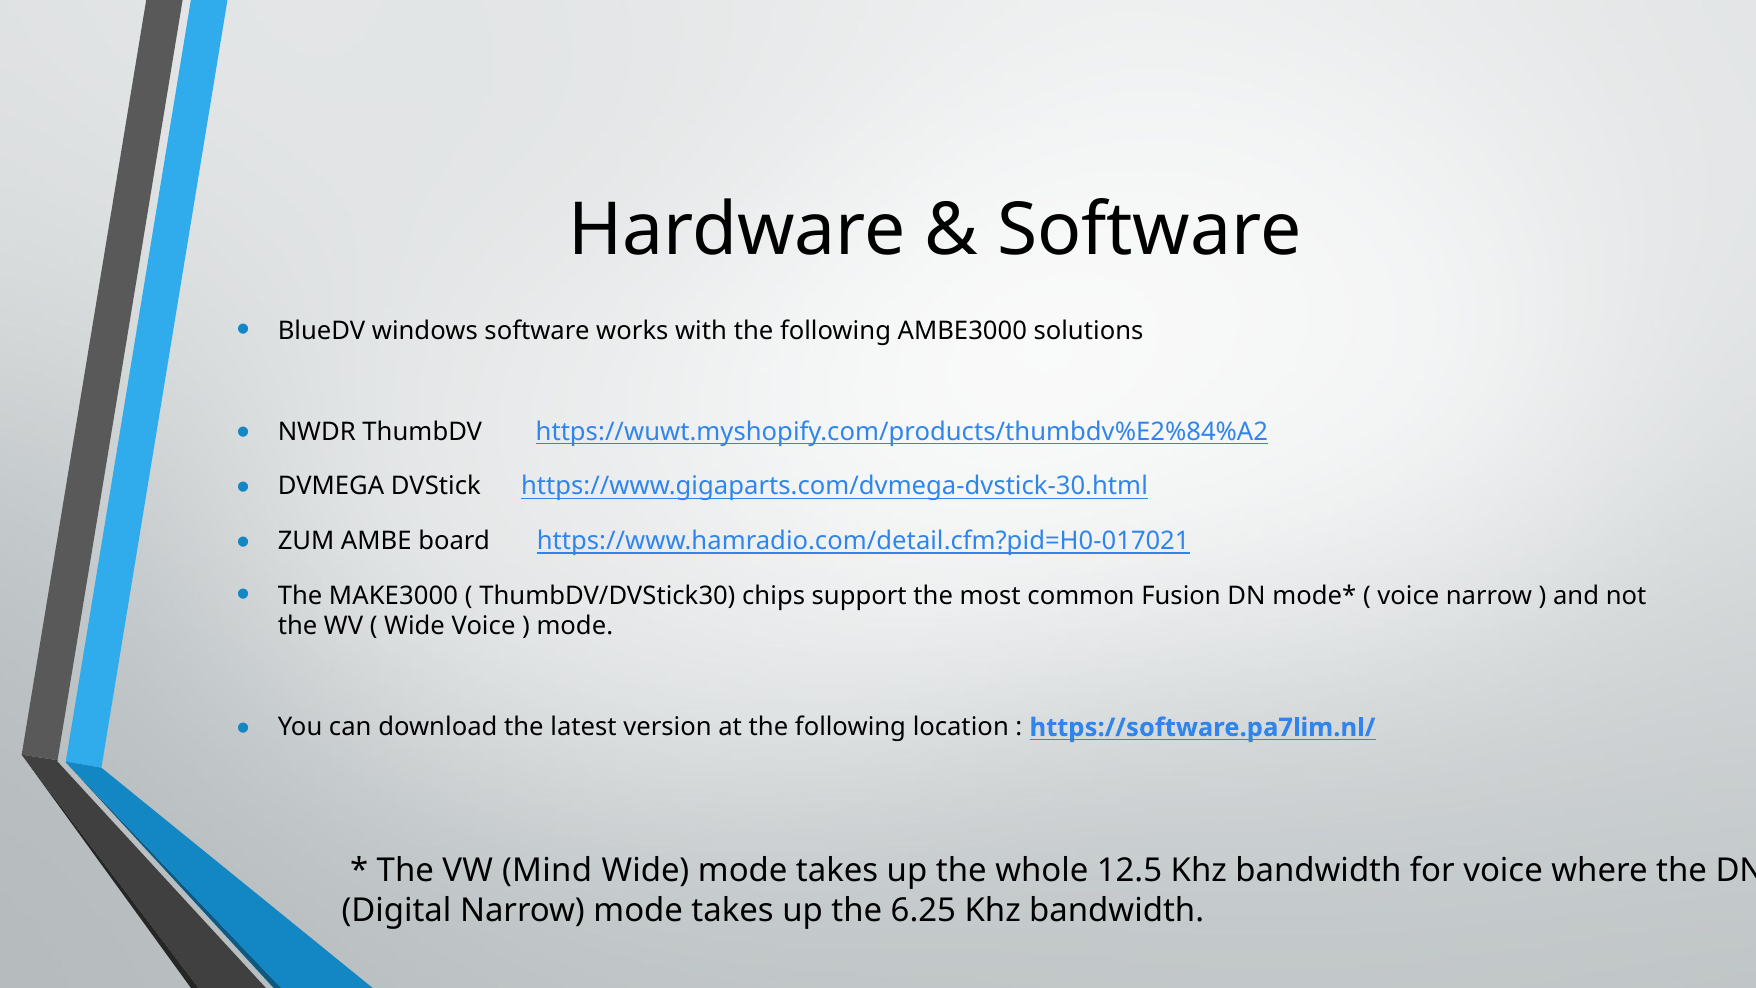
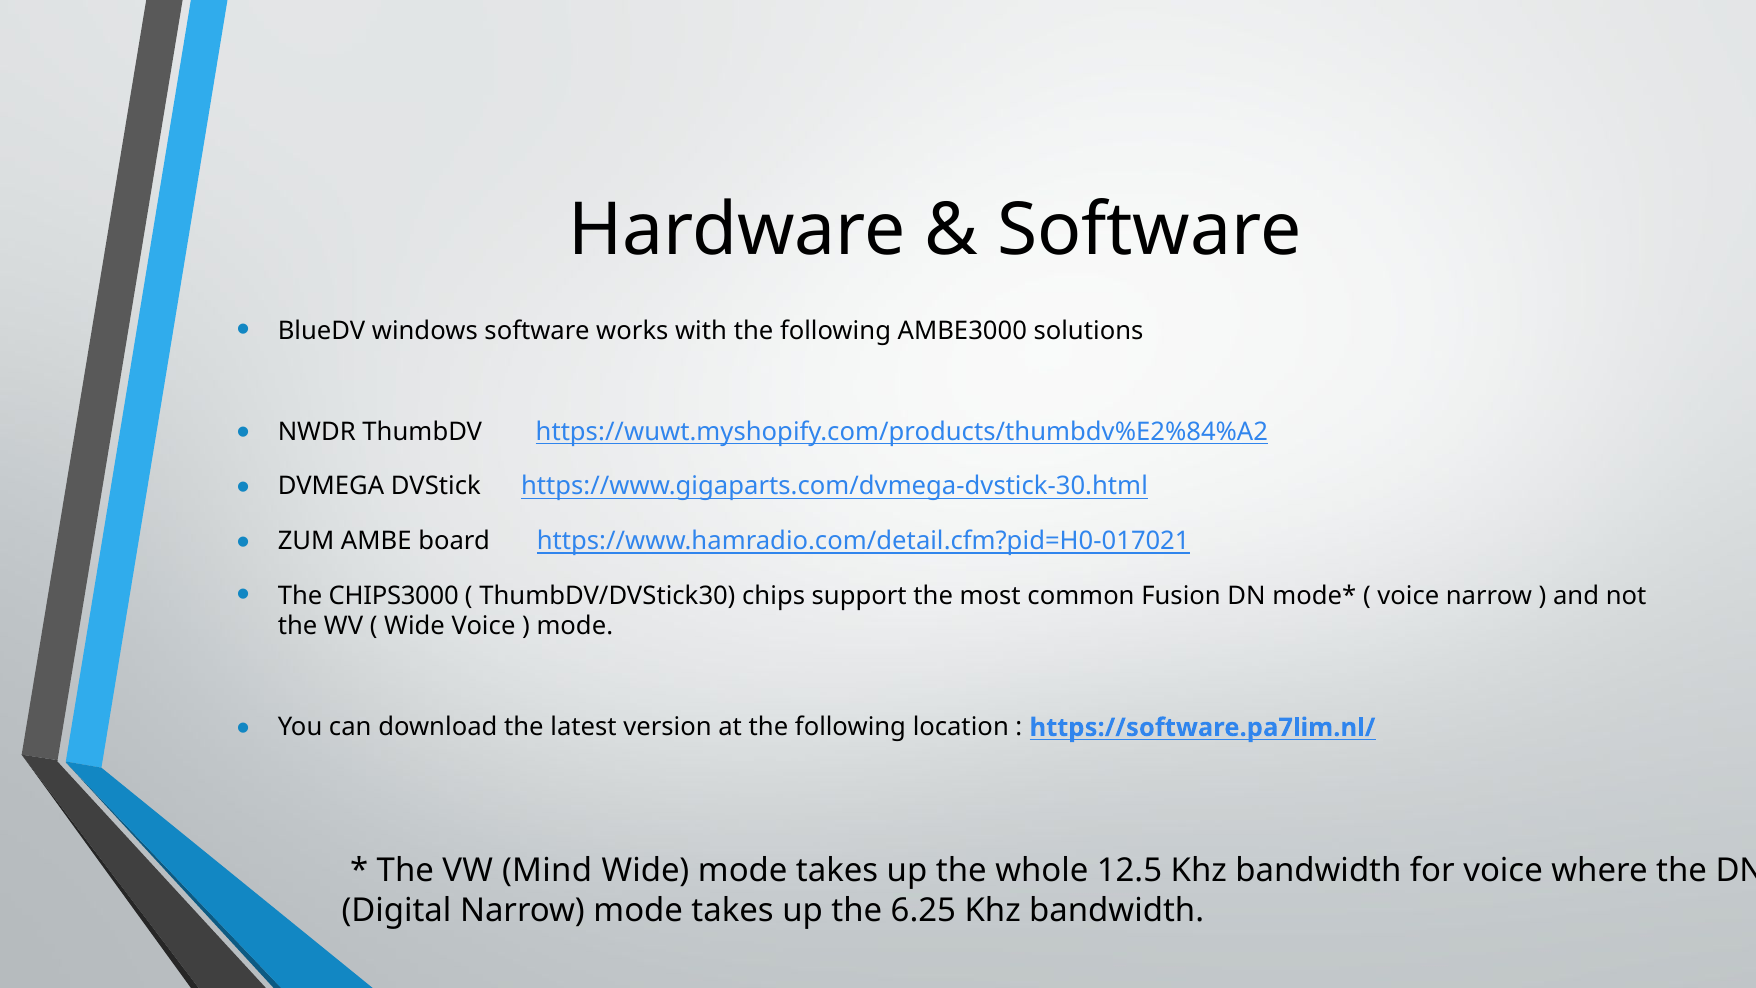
MAKE3000: MAKE3000 -> CHIPS3000 (394, 596)
